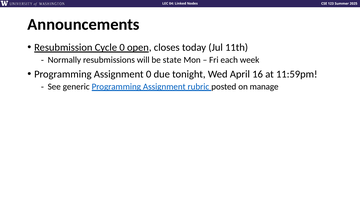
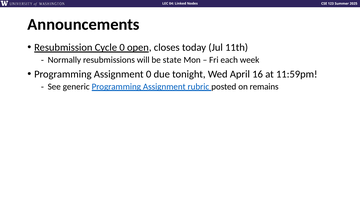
manage: manage -> remains (264, 87)
